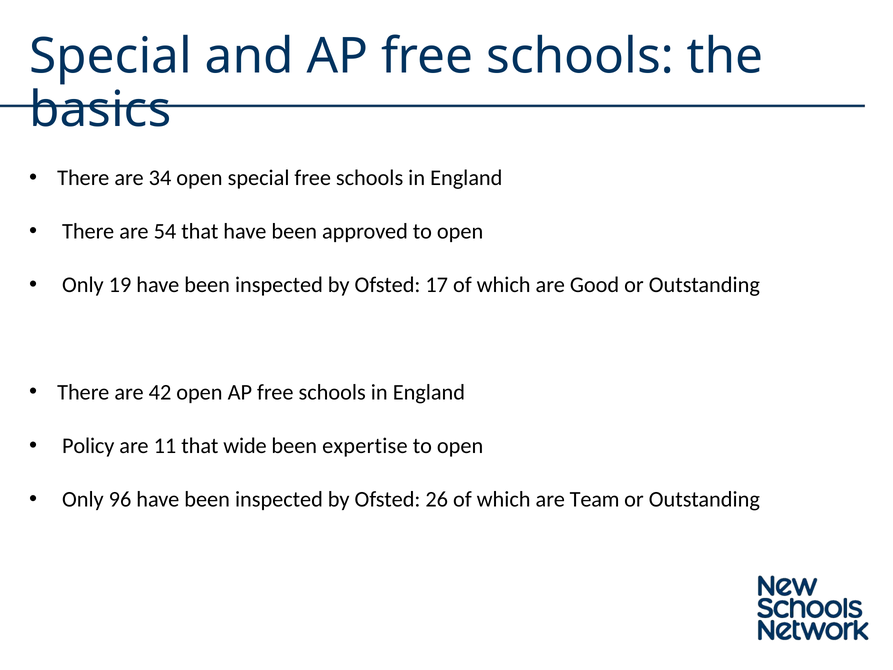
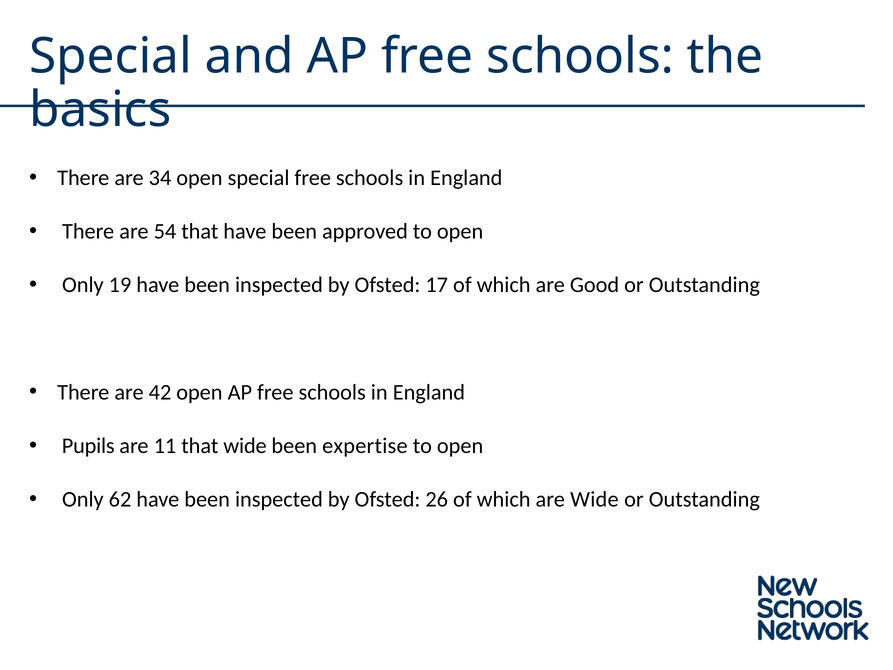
Policy: Policy -> Pupils (88, 446)
96: 96 -> 62 (120, 499)
are Team: Team -> Wide (594, 499)
